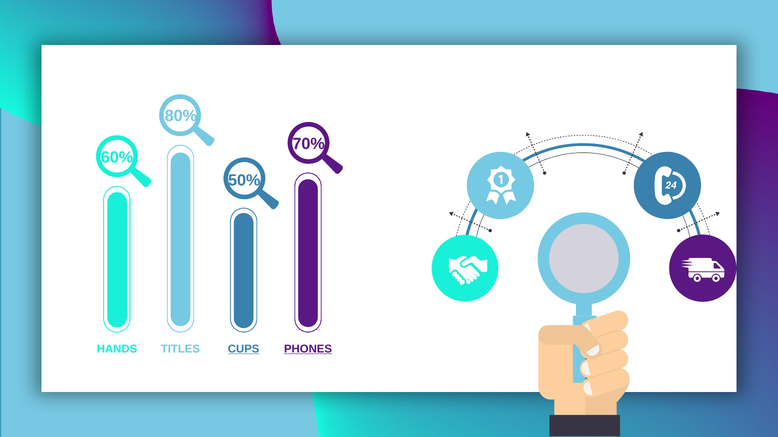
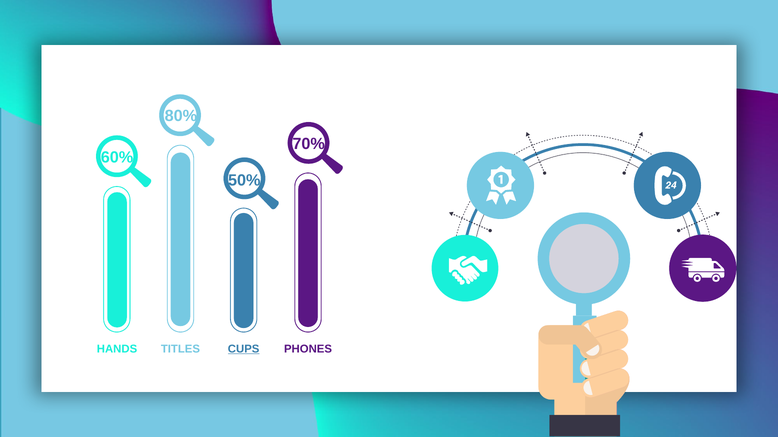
PHONES underline: present -> none (308, 349)
